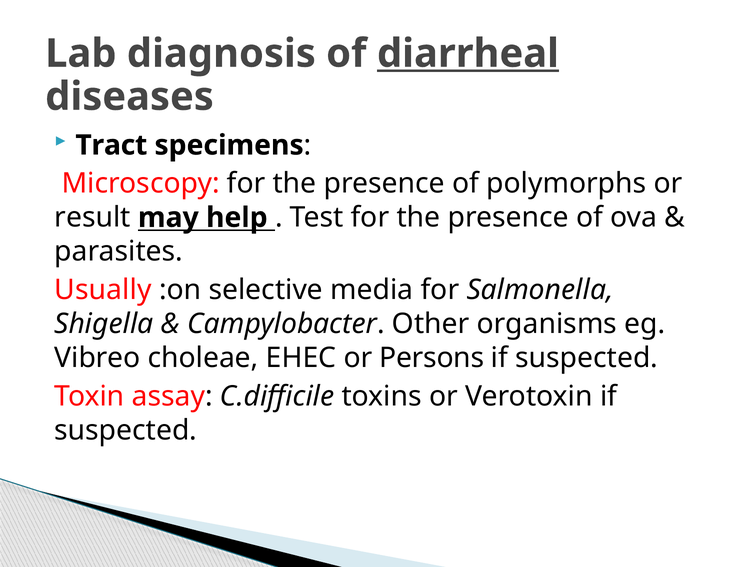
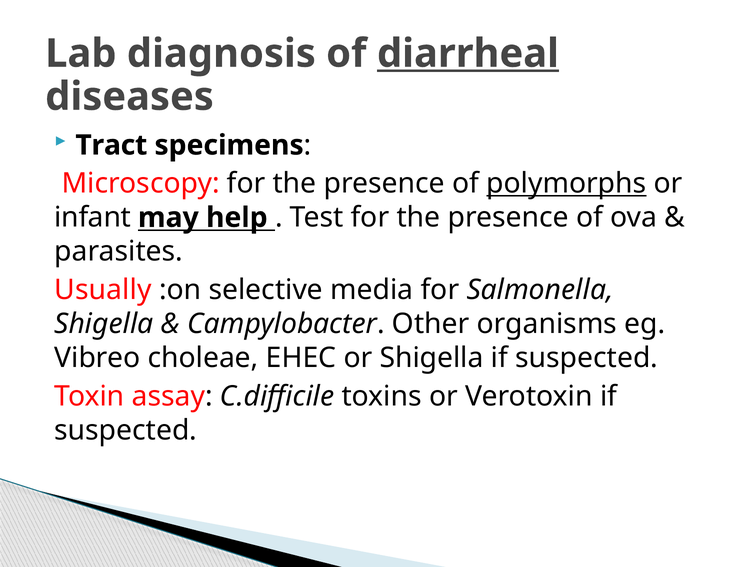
polymorphs underline: none -> present (566, 183)
result: result -> infant (93, 217)
or Persons: Persons -> Shigella (432, 357)
